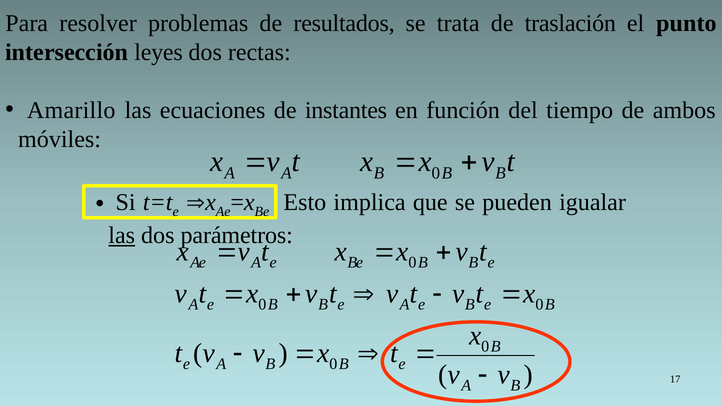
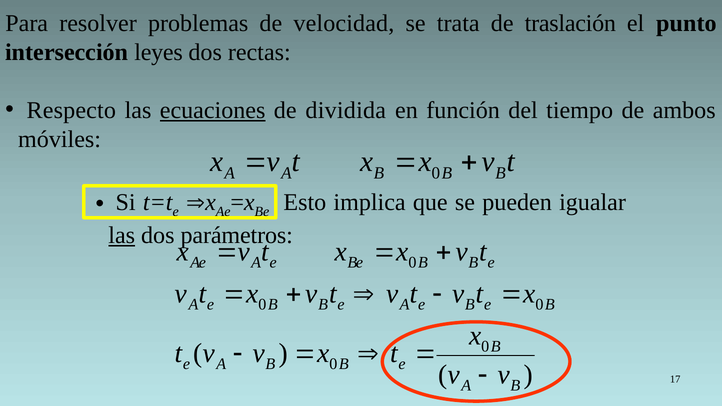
resultados: resultados -> velocidad (344, 24)
Amarillo: Amarillo -> Respecto (71, 110)
ecuaciones underline: none -> present (213, 110)
instantes: instantes -> dividida (346, 110)
